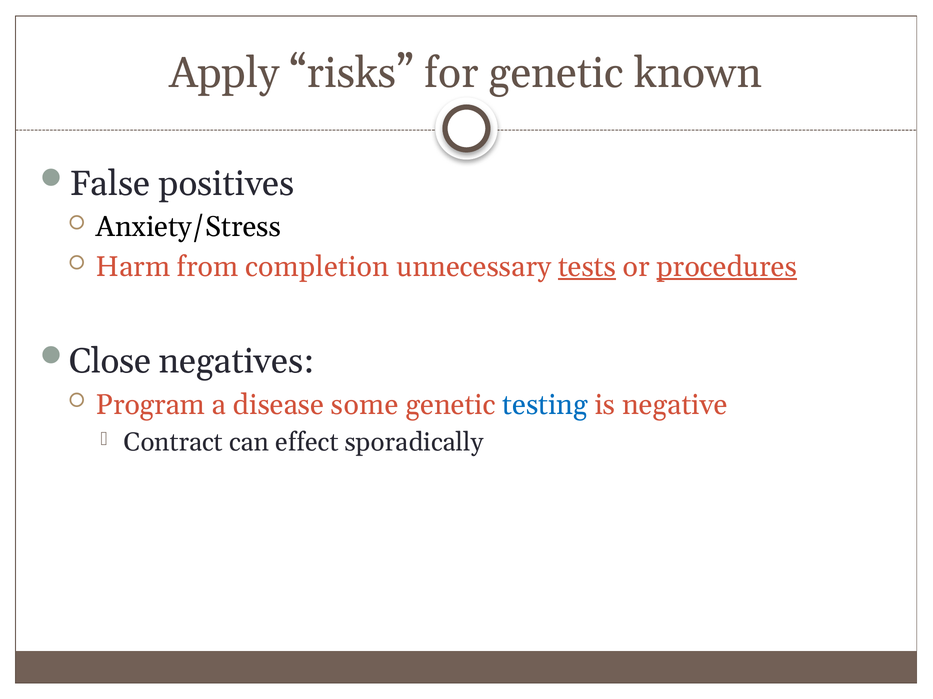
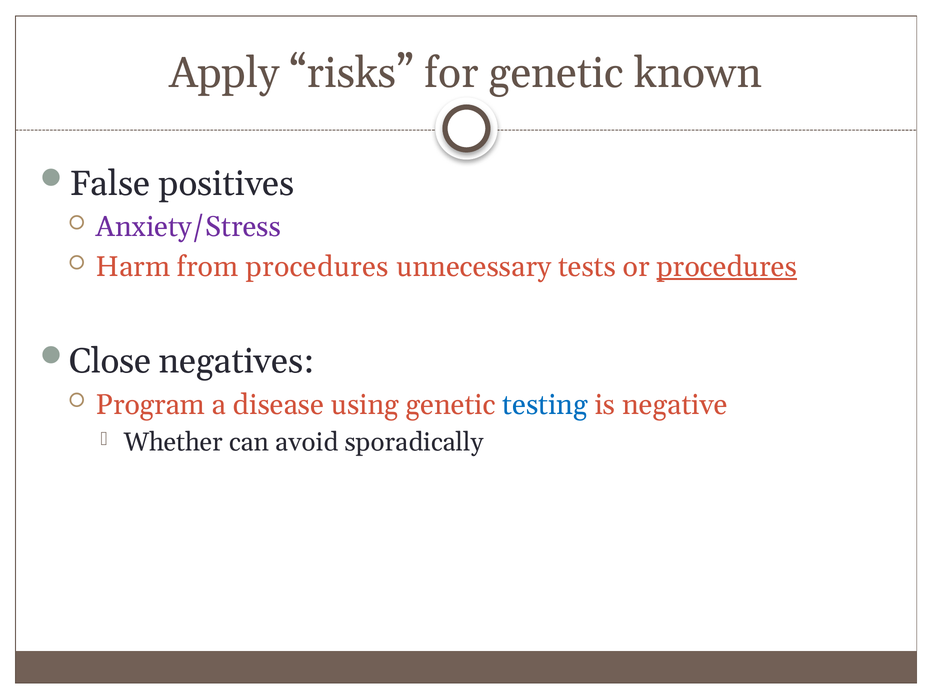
Anxiety/Stress colour: black -> purple (188, 227)
from completion: completion -> procedures (317, 267)
tests underline: present -> none (587, 267)
some: some -> using (365, 405)
Contract: Contract -> Whether (173, 443)
effect: effect -> avoid (307, 443)
